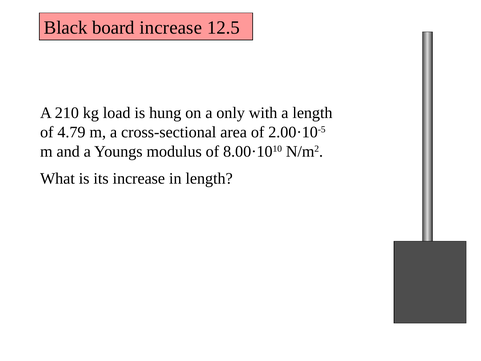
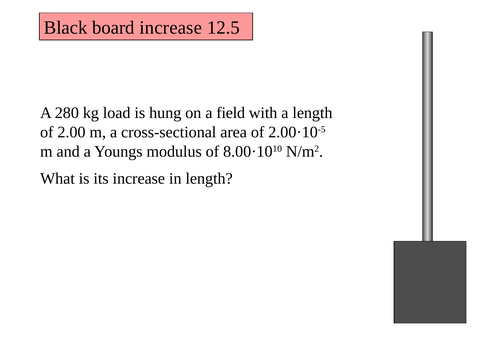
210: 210 -> 280 (67, 113)
only: only -> field (231, 113)
4.79: 4.79 -> 2.00 (71, 132)
